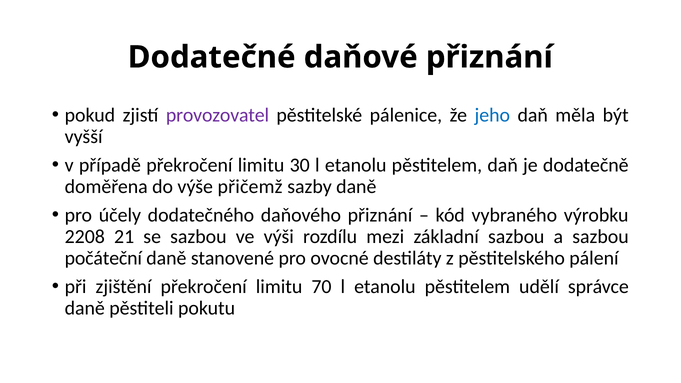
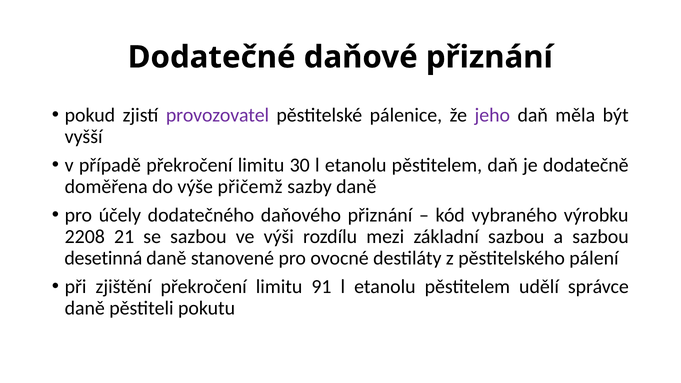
jeho colour: blue -> purple (492, 115)
počáteční: počáteční -> desetinná (103, 258)
70: 70 -> 91 (321, 287)
